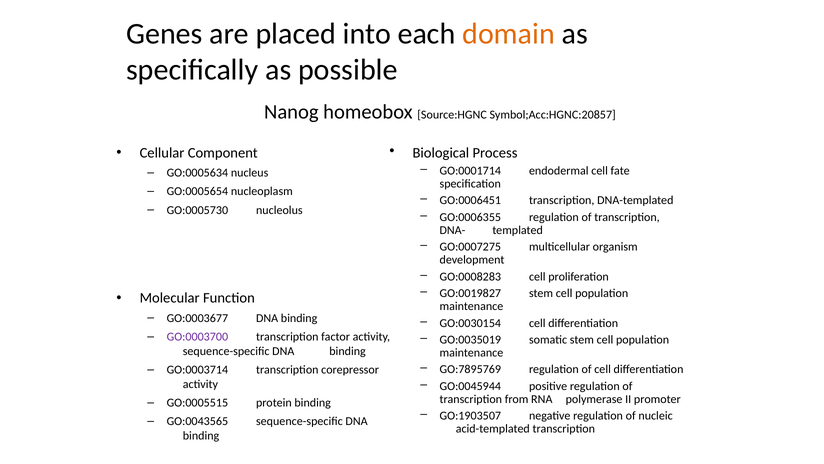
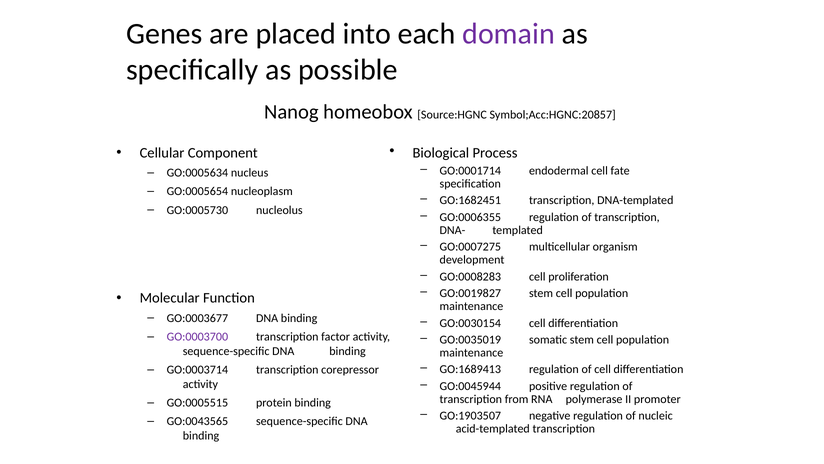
domain colour: orange -> purple (509, 34)
GO:0006451: GO:0006451 -> GO:1682451 (470, 200)
GO:7895769: GO:7895769 -> GO:1689413 (470, 369)
